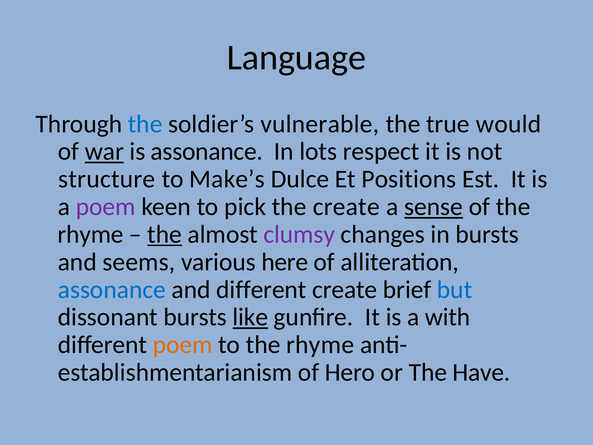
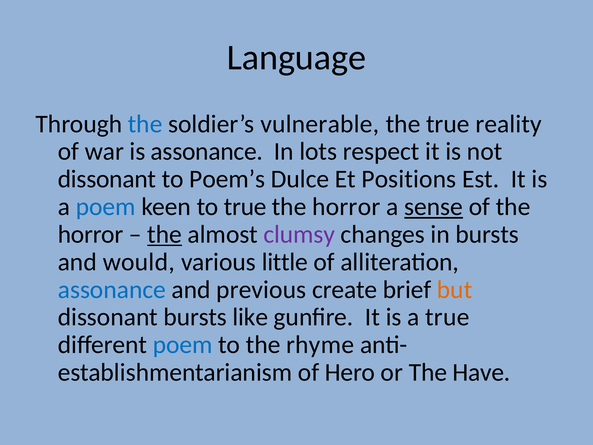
would: would -> reality (509, 124)
war underline: present -> none (104, 151)
structure: structure -> dissonant (107, 179)
Make’s: Make’s -> Poem’s (227, 179)
poem colour: purple -> blue (106, 207)
to pick: pick -> true (245, 207)
create: create -> horror (346, 207)
rhyme: rhyme -> horror (91, 234)
seems: seems -> would (139, 262)
here: here -> little (285, 262)
and different: different -> previous (261, 289)
but colour: blue -> orange (455, 289)
like underline: present -> none (250, 317)
a with: with -> true (447, 317)
poem colour: orange -> blue (183, 345)
